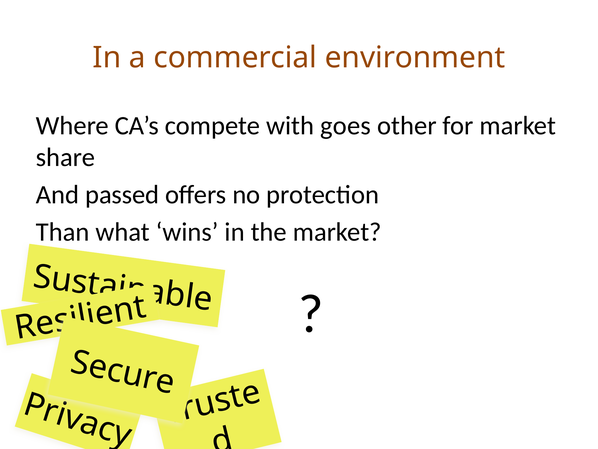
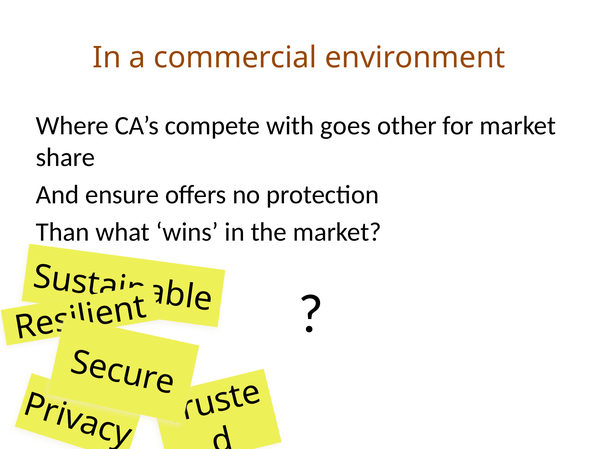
passed: passed -> ensure (122, 195)
